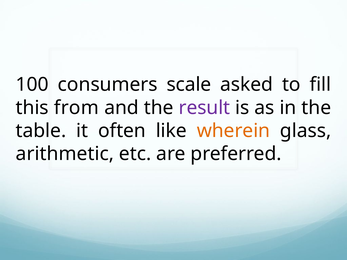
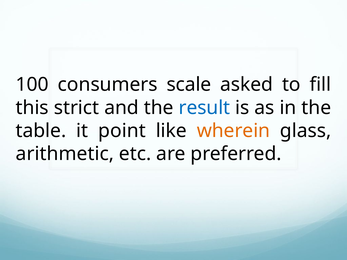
from: from -> strict (76, 108)
result colour: purple -> blue (204, 108)
often: often -> point (122, 131)
